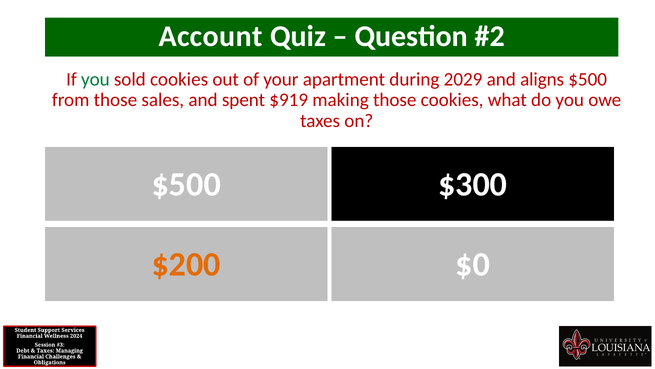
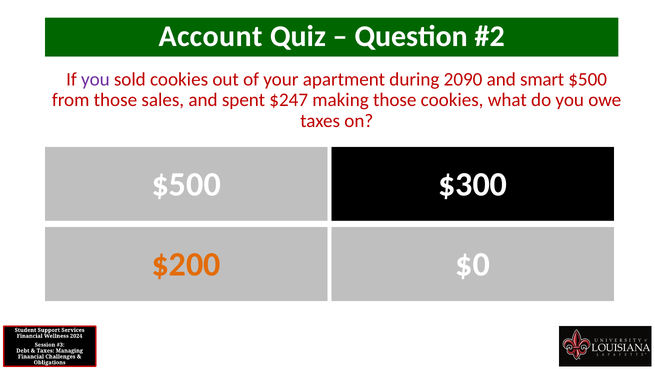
you colour: green -> purple (95, 79)
2029: 2029 -> 2090 (463, 79)
aligns: aligns -> smart (542, 79)
$919: $919 -> $247 (289, 100)
